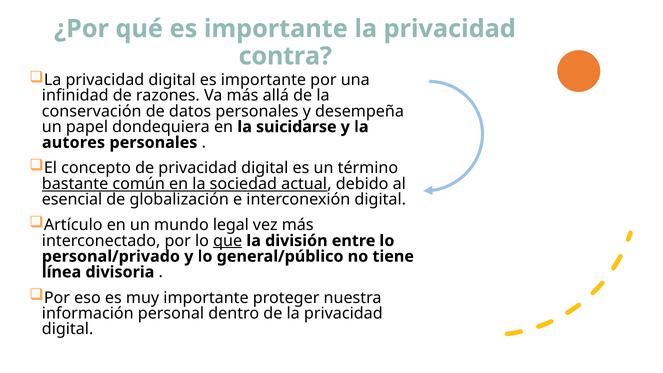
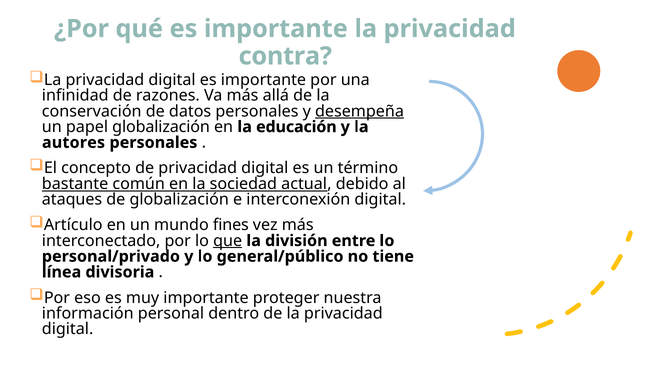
desempeña underline: none -> present (359, 111)
papel dondequiera: dondequiera -> globalización (161, 127)
suicidarse: suicidarse -> educación (296, 127)
esencial: esencial -> ataques (72, 199)
legal: legal -> fines (231, 225)
